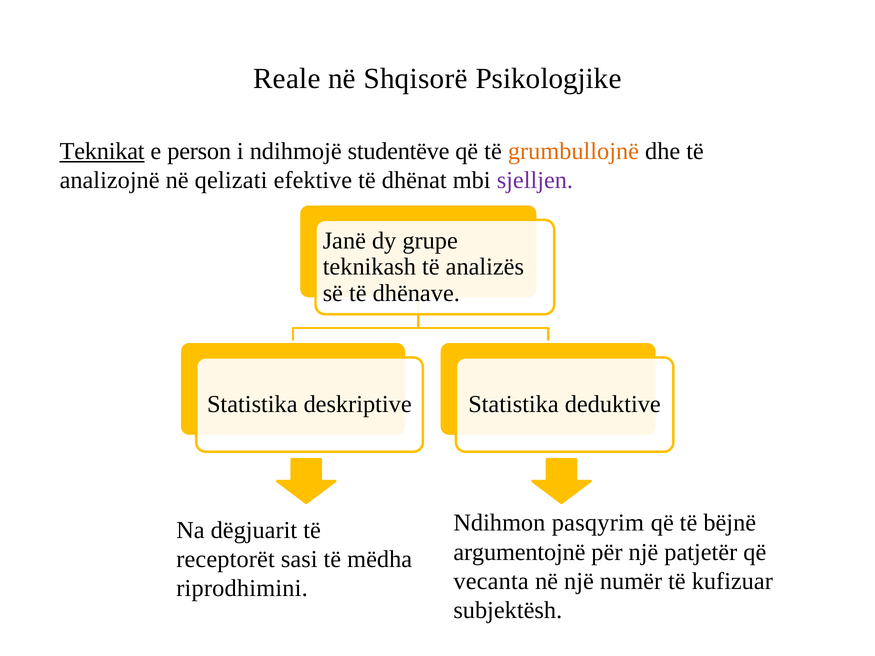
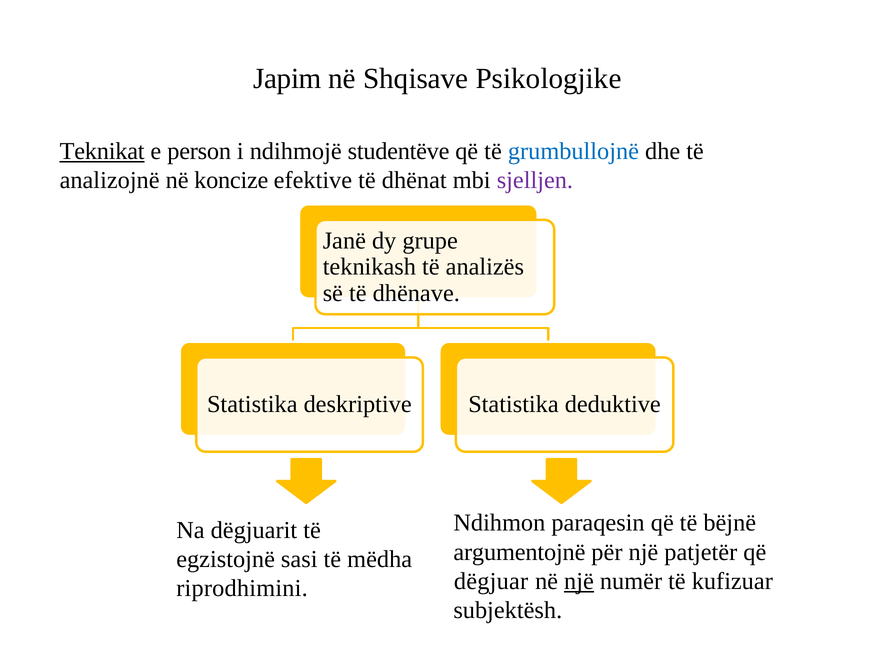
Reale: Reale -> Japim (287, 79)
Shqisorë: Shqisorë -> Shqisave (416, 79)
grumbullojnë colour: orange -> blue (573, 151)
qelizati: qelizati -> koncize (231, 180)
pasqyrim: pasqyrim -> paraqesin (598, 523)
receptorët: receptorët -> egzistojnë (226, 559)
vecanta: vecanta -> dëgjuar (491, 581)
një underline: none -> present (579, 581)
